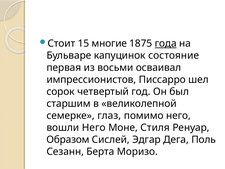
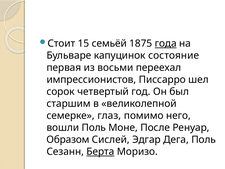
многие: многие -> семьёй (109, 43)
осваивал: осваивал -> переехал (159, 67)
вошли Него: Него -> Поль (94, 127)
Стиля: Стиля -> После (155, 127)
Берта underline: none -> present (100, 151)
